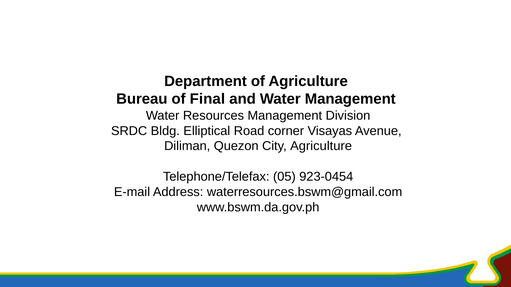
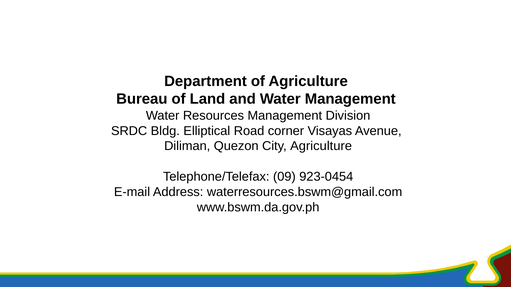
Final: Final -> Land (207, 99)
05: 05 -> 09 (284, 177)
